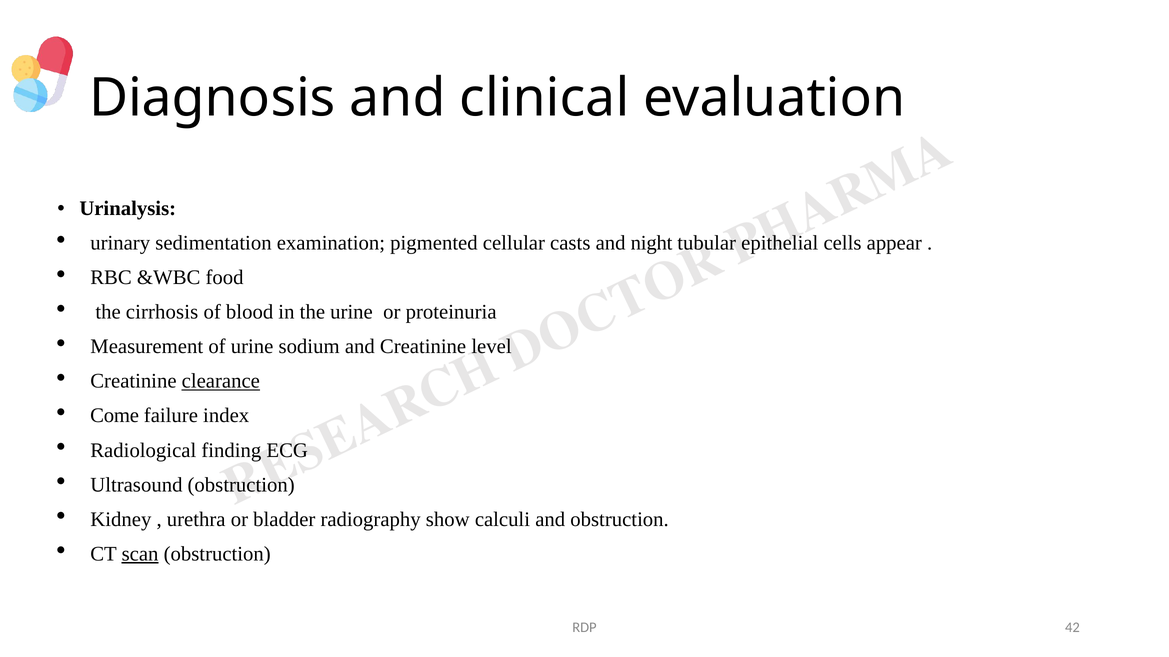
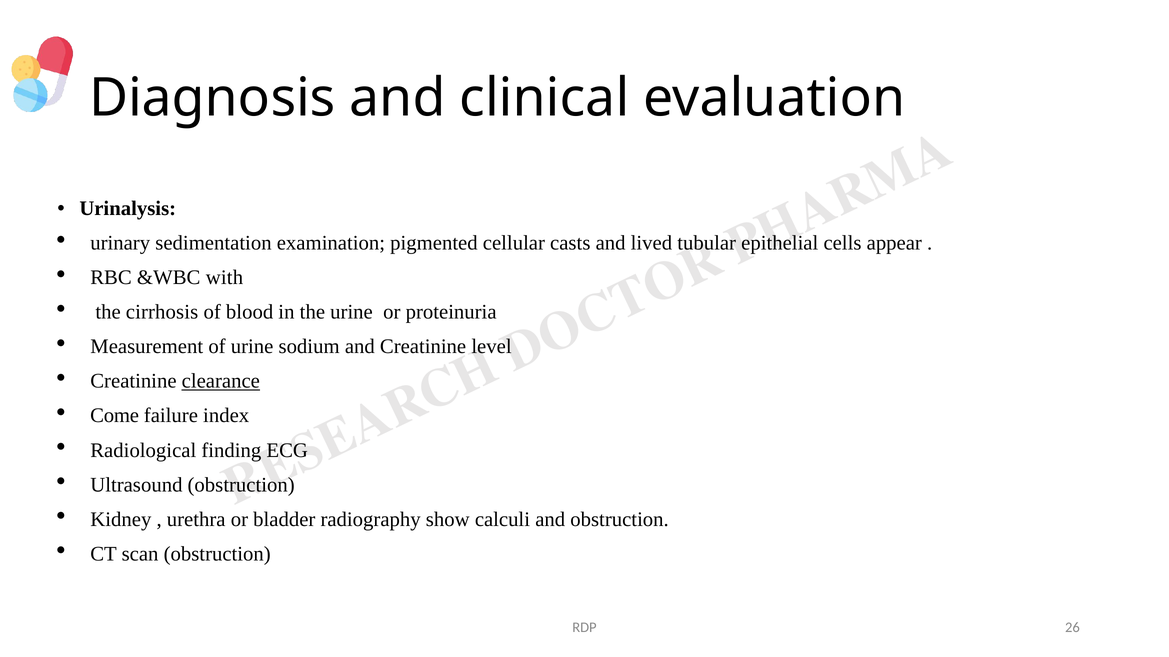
night: night -> lived (651, 243)
food: food -> with (224, 278)
scan underline: present -> none (140, 554)
42: 42 -> 26 (1072, 628)
